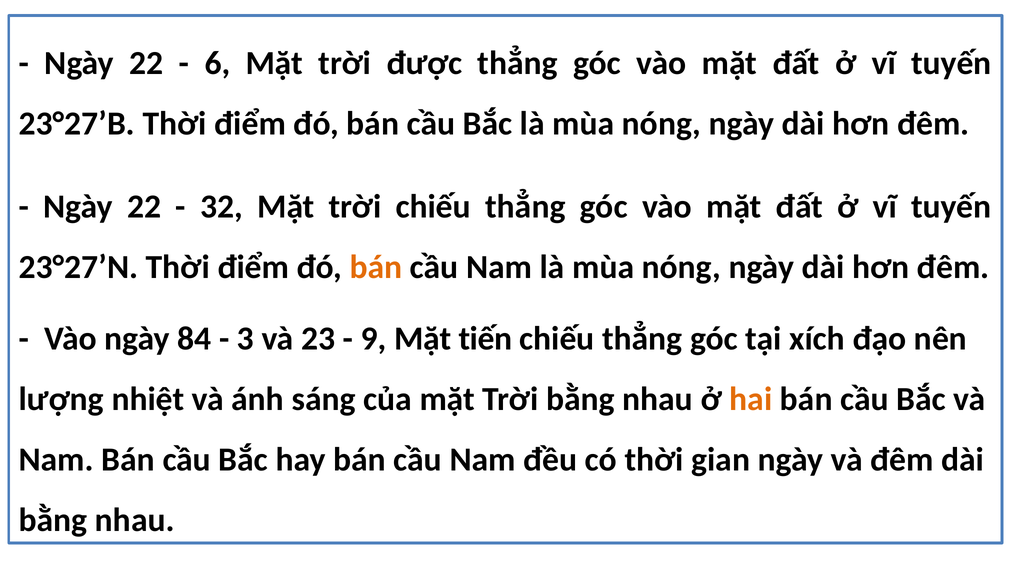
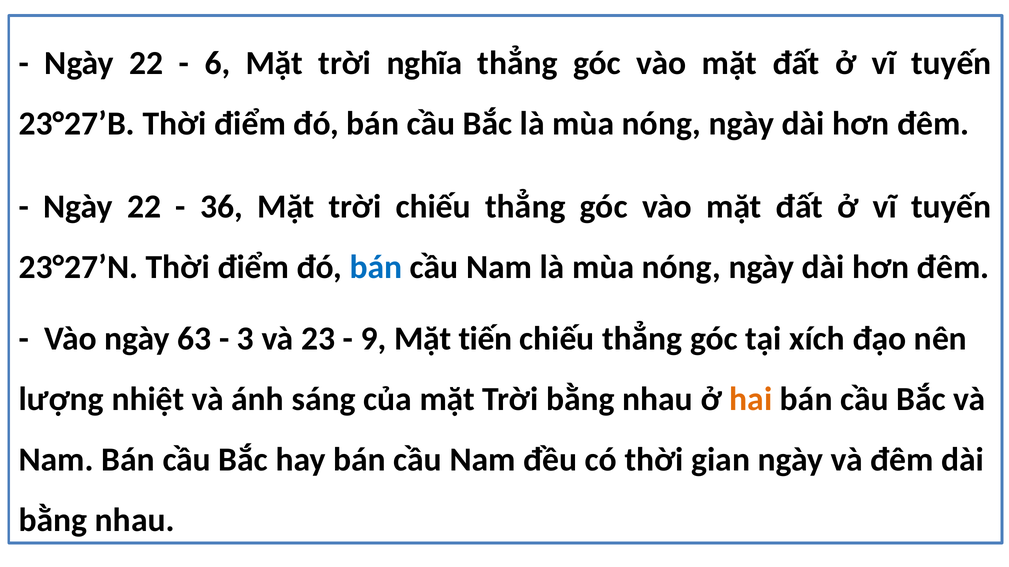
được: được -> nghĩa (424, 63)
32: 32 -> 36 (221, 207)
bán colour: orange -> blue (376, 267)
84: 84 -> 63 (194, 339)
